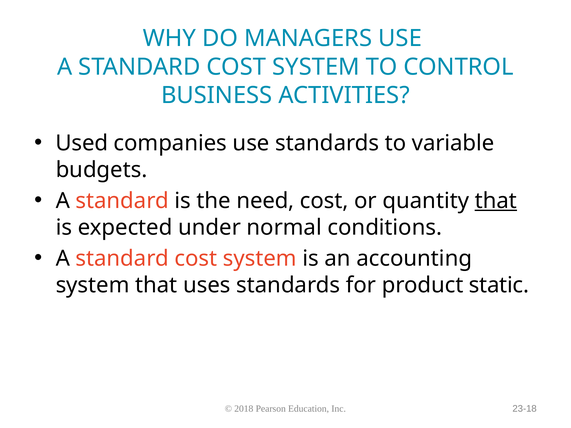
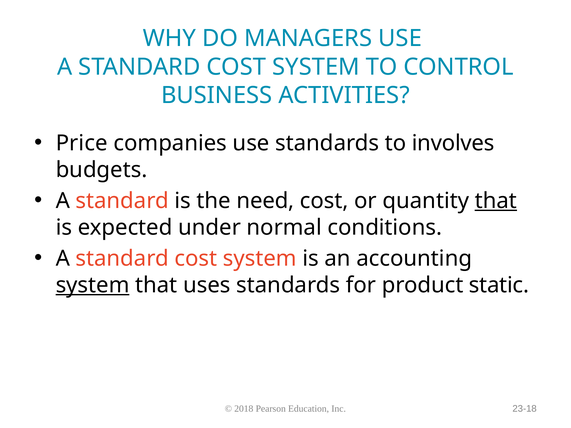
Used: Used -> Price (82, 143)
variable: variable -> involves (453, 143)
system underline: none -> present (93, 285)
